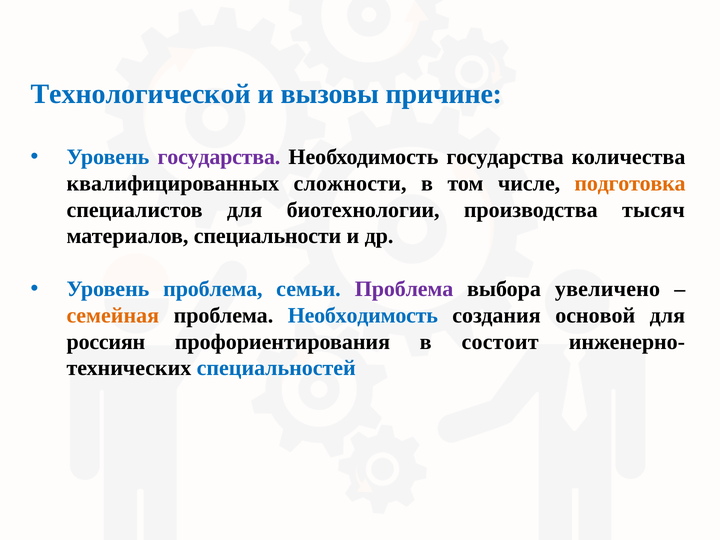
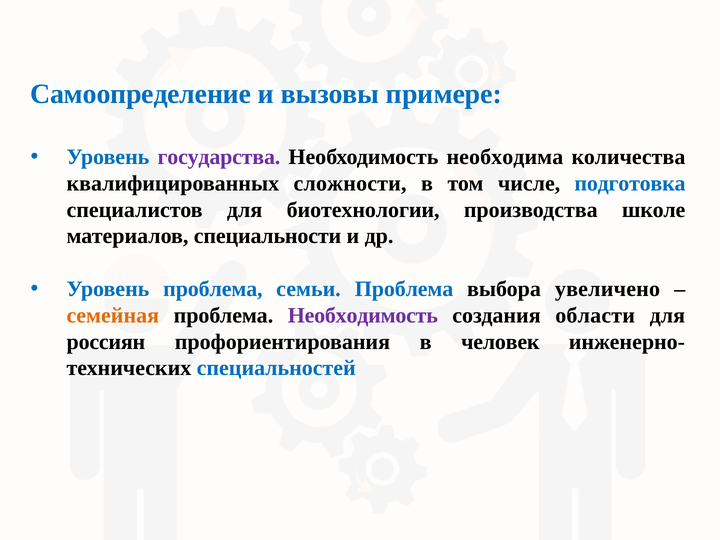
Технологической: Технологической -> Самоопределение (141, 94)
причине: причине -> примере (444, 94)
Необходимость государства: государства -> необходима (505, 157)
подготовка colour: orange -> blue (630, 183)
тысяч: тысяч -> школе (654, 210)
Проблема colour: purple -> blue (404, 289)
Необходимость colour: blue -> purple (363, 315)
основой: основой -> области (595, 315)
состоит: состоит -> человек (500, 342)
